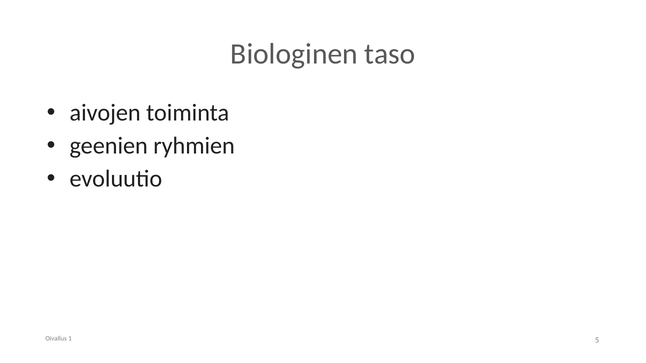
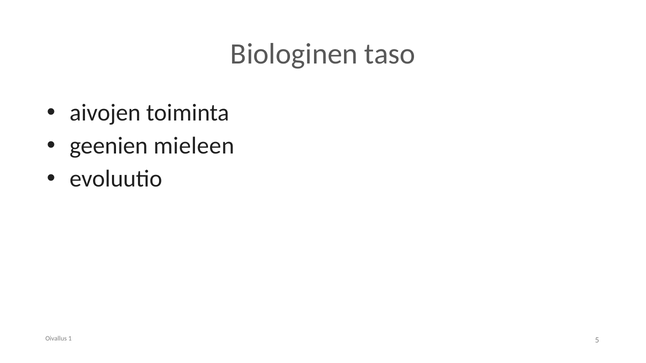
ryhmien: ryhmien -> mieleen (194, 146)
